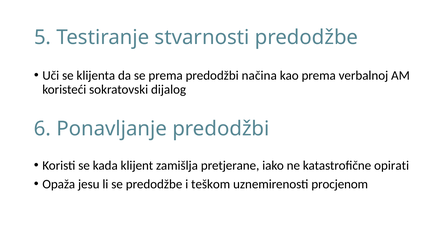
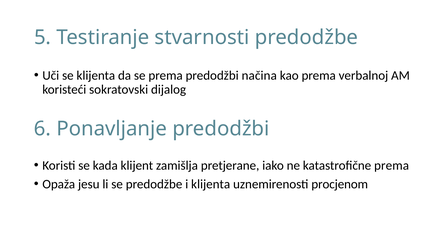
katastrofične opirati: opirati -> prema (392, 165)
i teškom: teškom -> klijenta (211, 184)
